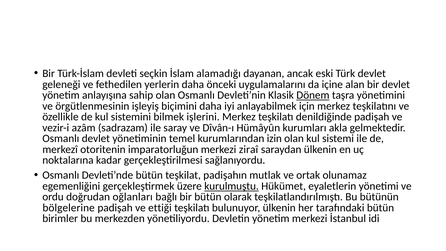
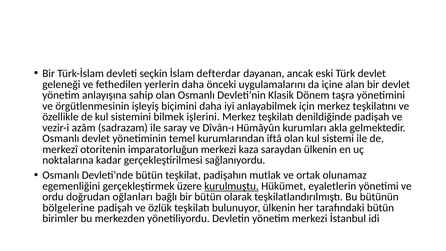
alamadığı: alamadığı -> defterdar (219, 73)
Dönem underline: present -> none (313, 95)
izin: izin -> iftâ (274, 138)
ziraî: ziraî -> kaza (249, 149)
ettiği: ettiği -> özlük (160, 208)
